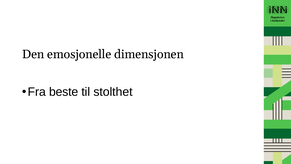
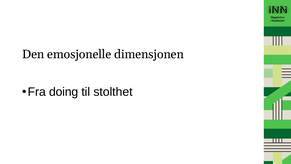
beste: beste -> doing (64, 92)
